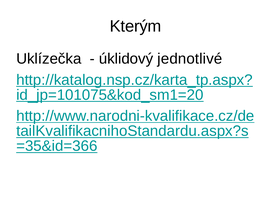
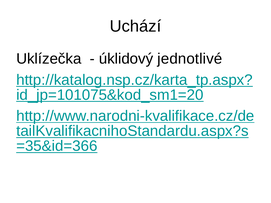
Kterým: Kterým -> Uchází (135, 26)
